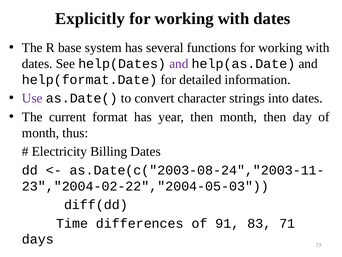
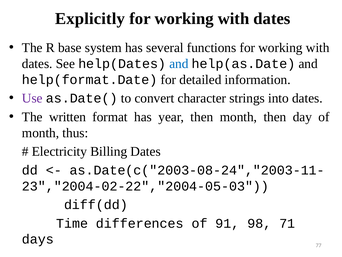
and colour: purple -> blue (179, 64)
current: current -> written (68, 117)
83: 83 -> 98 (259, 223)
